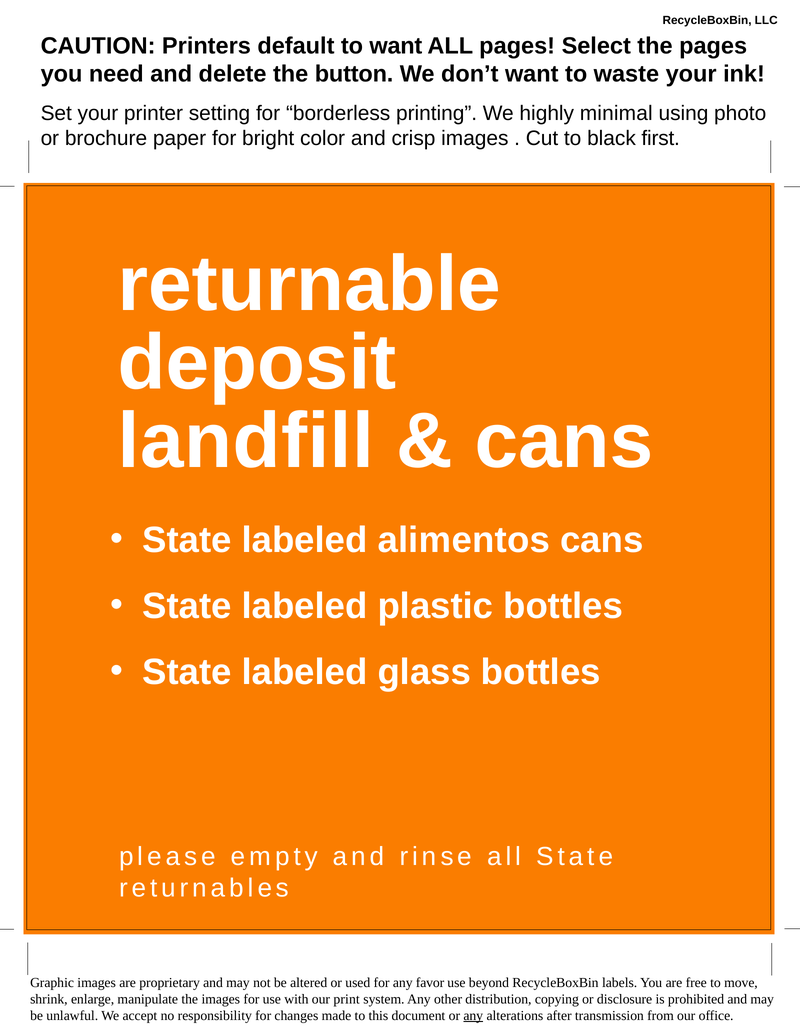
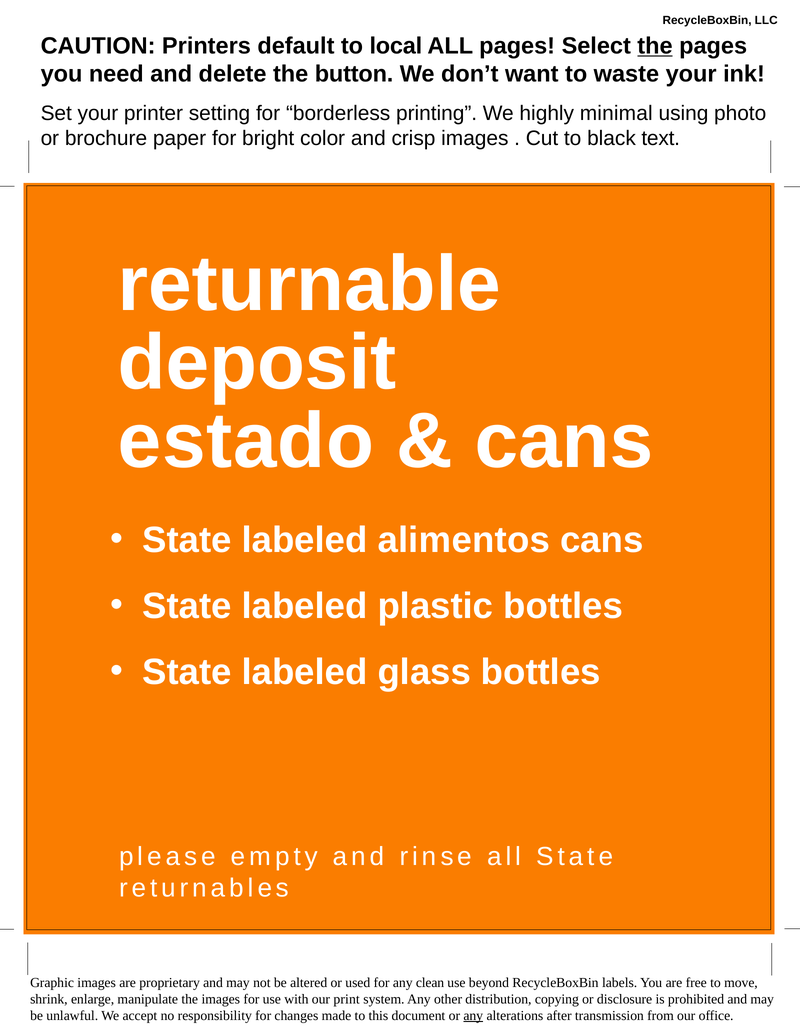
to want: want -> local (396, 46)
the underline: none -> present (655, 46)
first: first -> text (661, 138)
landfill: landfill -> estado (246, 441)
favor: favor -> clean (430, 982)
